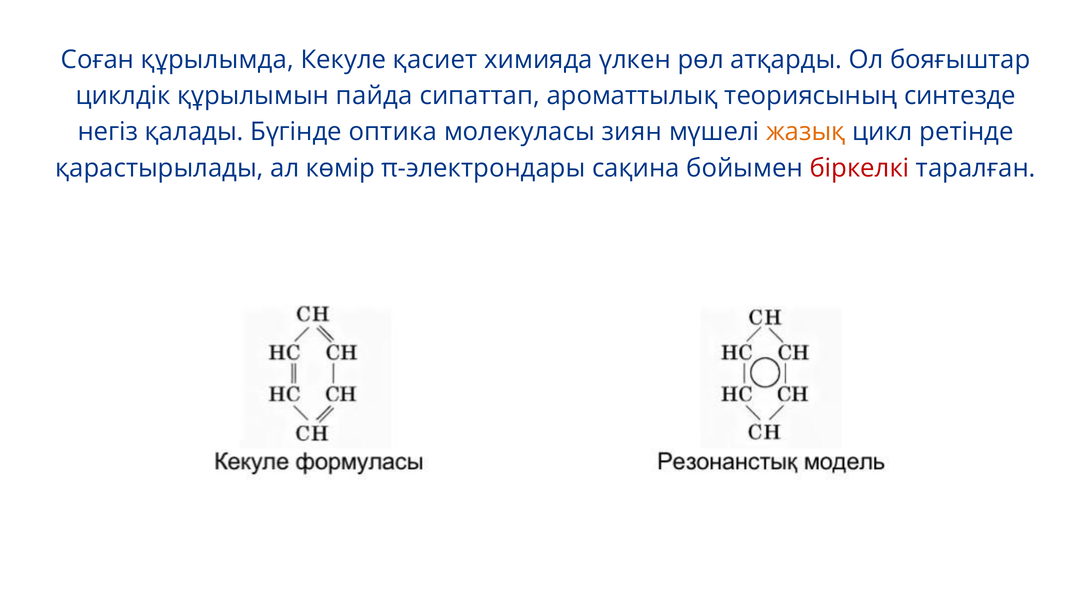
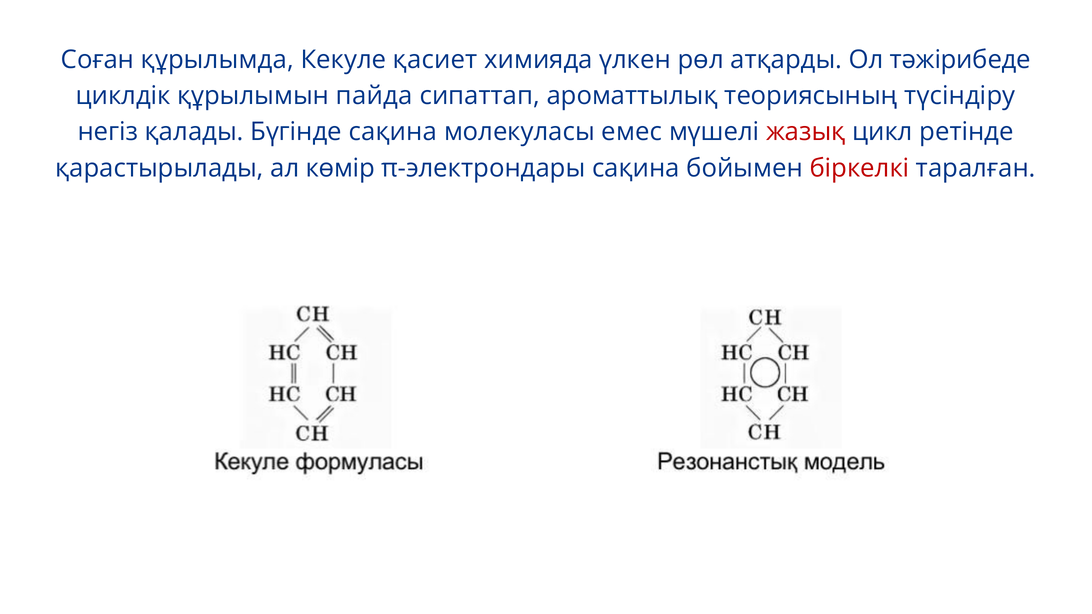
бояғыштар: бояғыштар -> тәжірибеде (960, 60)
синтезде: синтезде -> түсіндіру (960, 96)
Бүгінде оптика: оптика -> сақина (393, 132)
зиян: зиян -> емес (632, 132)
жазық colour: orange -> red (806, 132)
